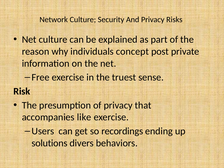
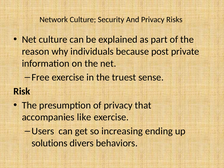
concept: concept -> because (132, 51)
recordings: recordings -> increasing (122, 131)
